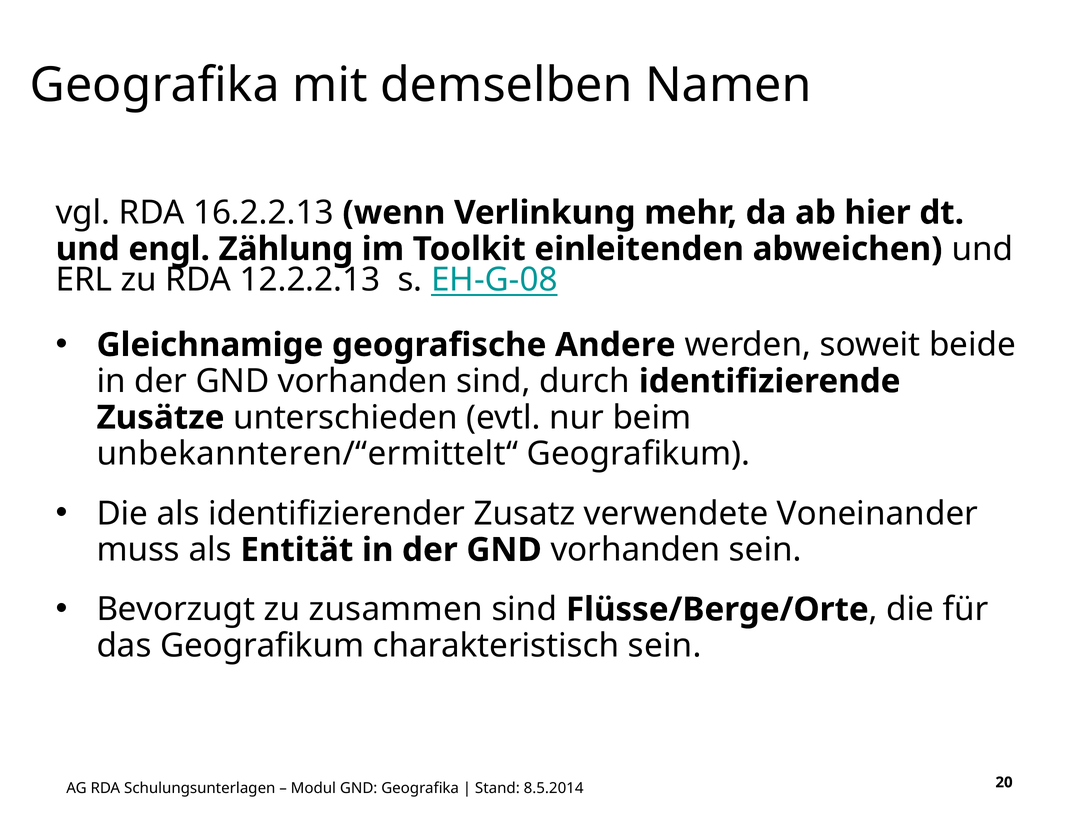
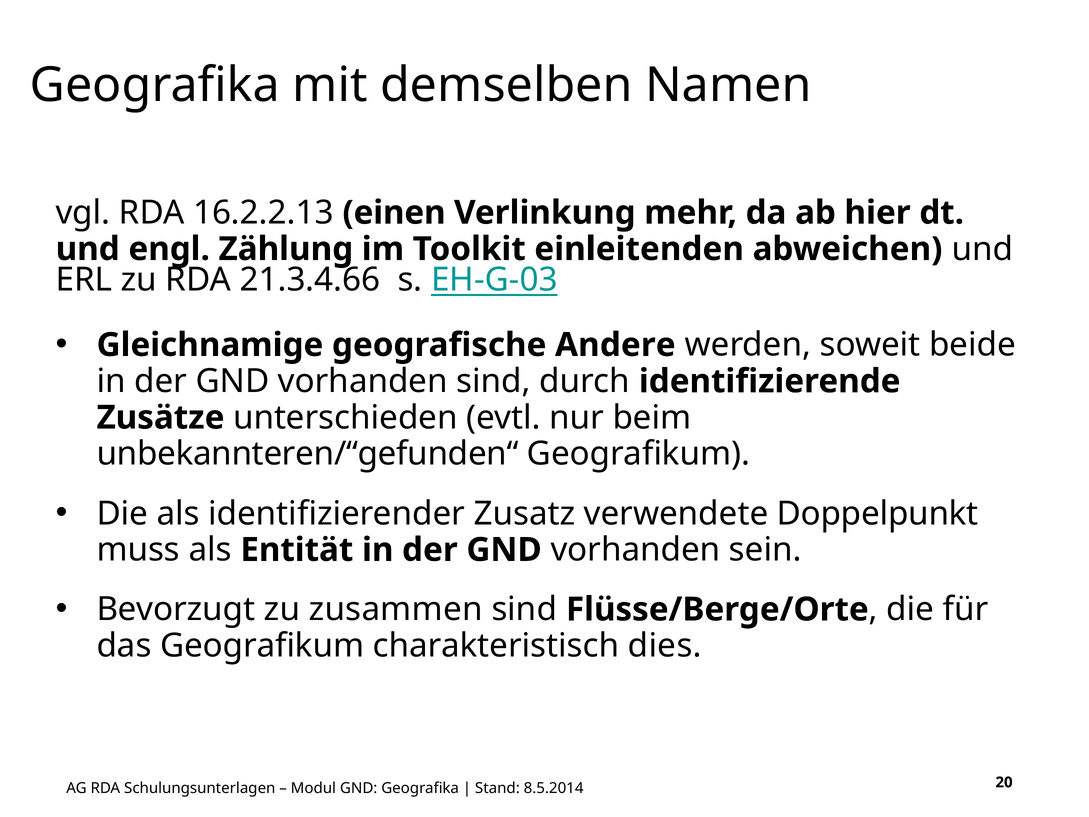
wenn: wenn -> einen (394, 213)
12.2.2.13: 12.2.2.13 -> 21.3.4.66 (310, 280)
EH-G-08: EH-G-08 -> EH-G-03 (494, 280)
unbekannteren/“ermittelt“: unbekannteren/“ermittelt“ -> unbekannteren/“gefunden“ (308, 454)
Voneinander: Voneinander -> Doppelpunkt (878, 513)
charakteristisch sein: sein -> dies (665, 646)
